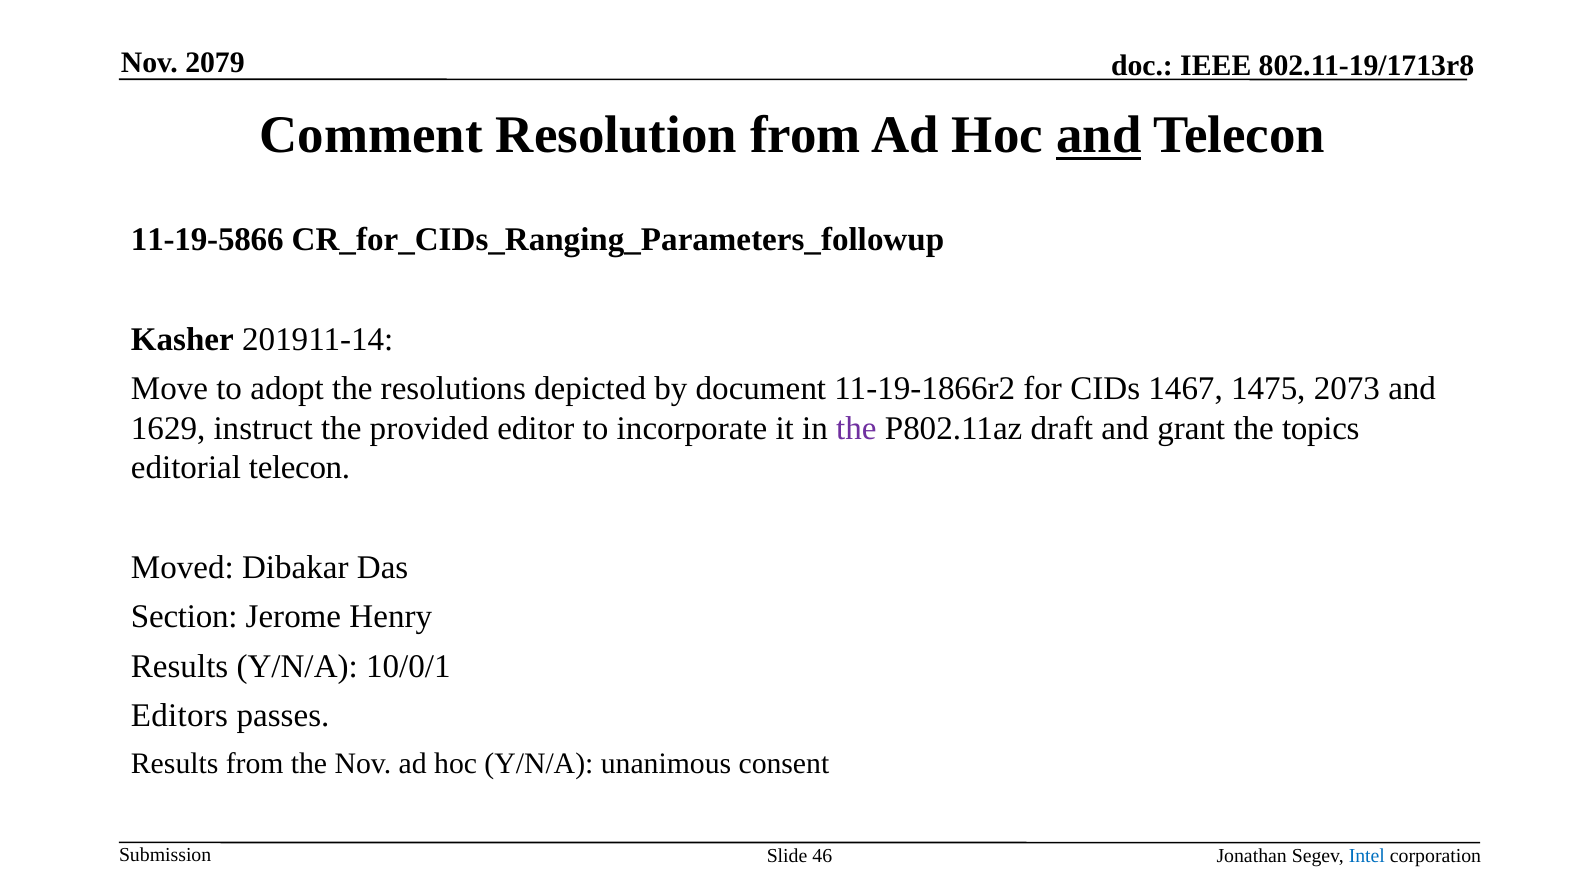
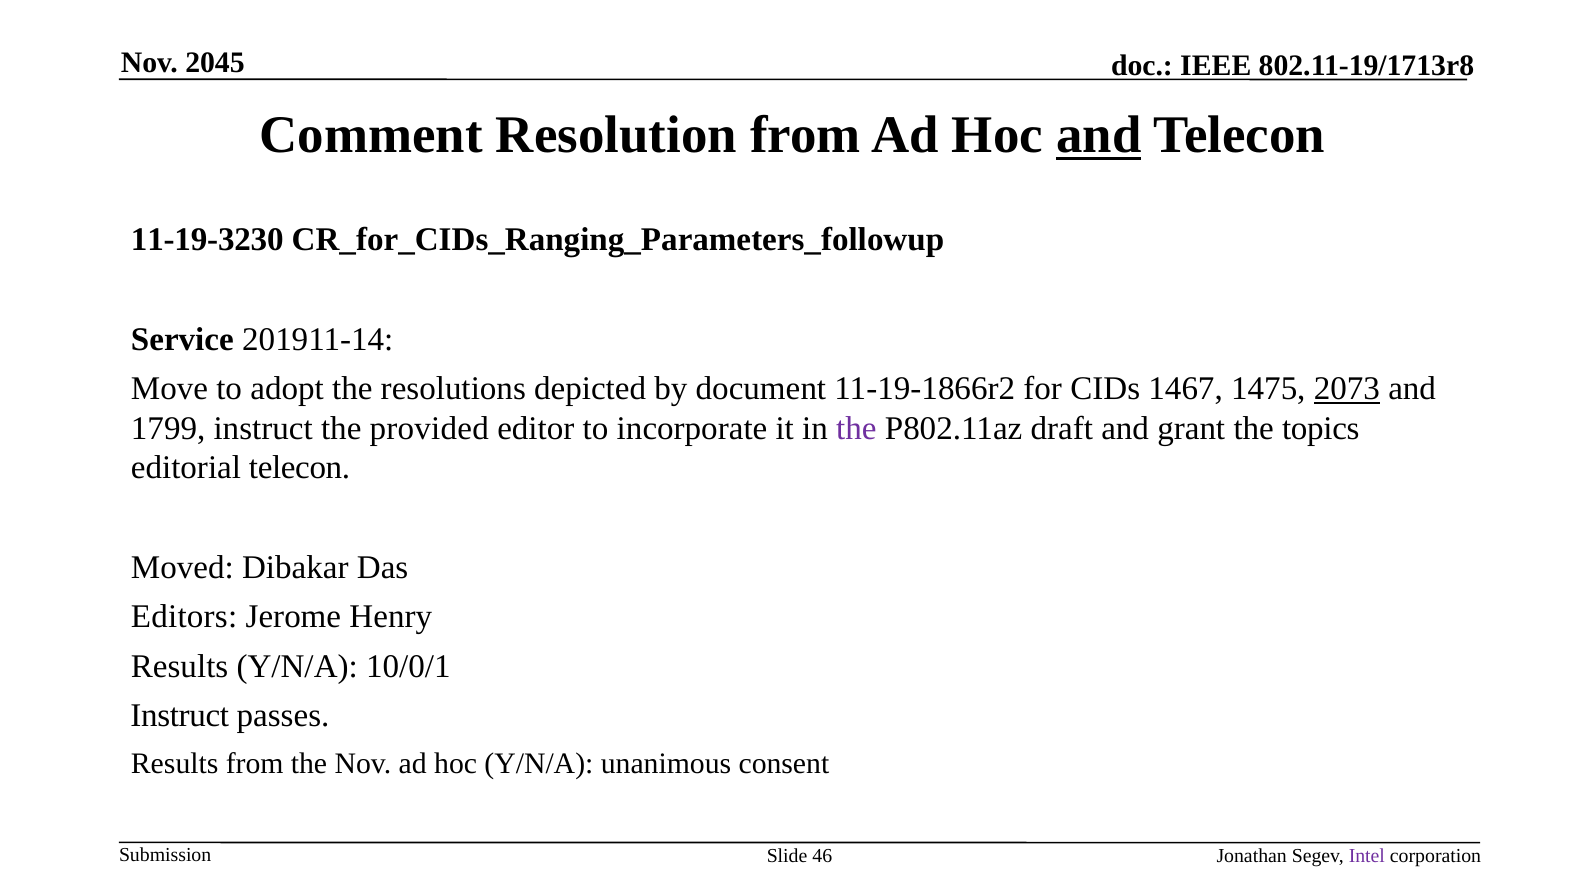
2079: 2079 -> 2045 (215, 63)
11-19-5866: 11-19-5866 -> 11-19-3230 (207, 240)
Kasher: Kasher -> Service (182, 339)
2073 underline: none -> present (1347, 389)
1629: 1629 -> 1799 (168, 428)
Section: Section -> Editors (184, 617)
Editors: Editors -> Instruct (180, 716)
Intel colour: blue -> purple (1367, 856)
